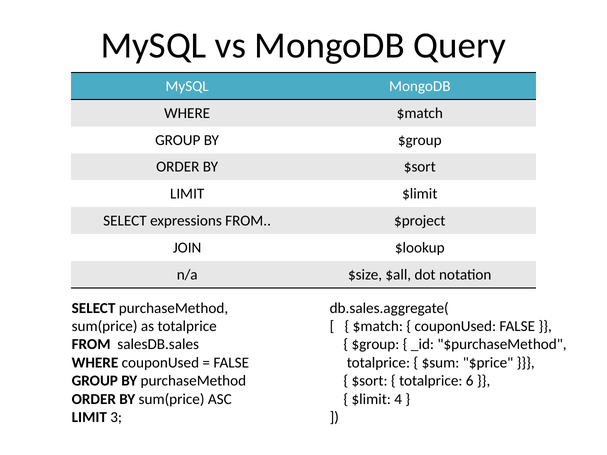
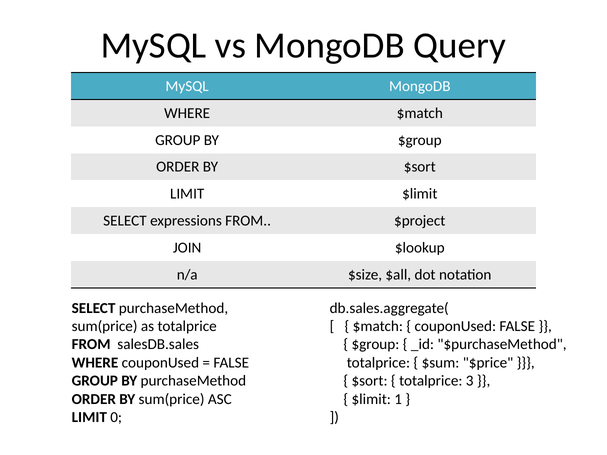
6: 6 -> 3 (470, 381)
4: 4 -> 1 (398, 399)
3: 3 -> 0 (116, 418)
